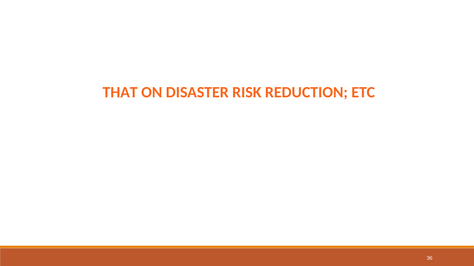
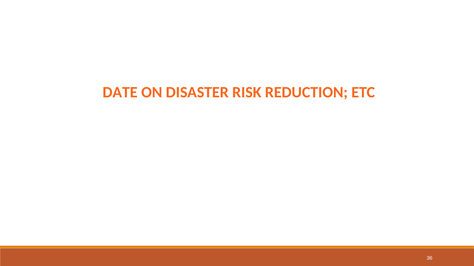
THAT: THAT -> DATE (120, 92)
